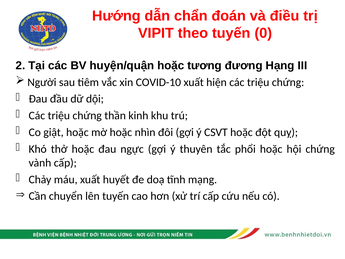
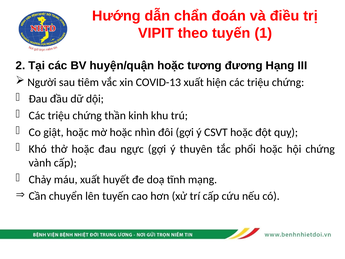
0: 0 -> 1 (263, 33)
COVID-10: COVID-10 -> COVID-13 (158, 82)
